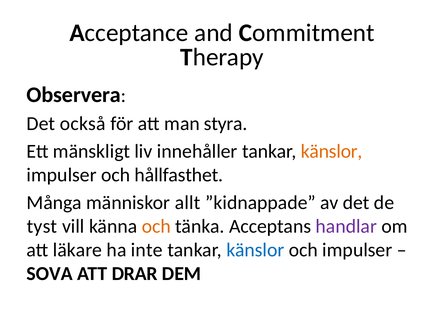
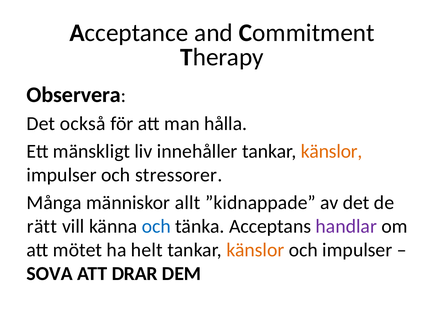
styra: styra -> hålla (226, 124)
hållfasthet: hållfasthet -> stressorer (179, 175)
tyst: tyst -> rätt (42, 226)
och colour: orange -> blue (156, 226)
läkare: läkare -> mötet (78, 250)
inte: inte -> helt (147, 250)
känslor colour: blue -> orange (255, 250)
